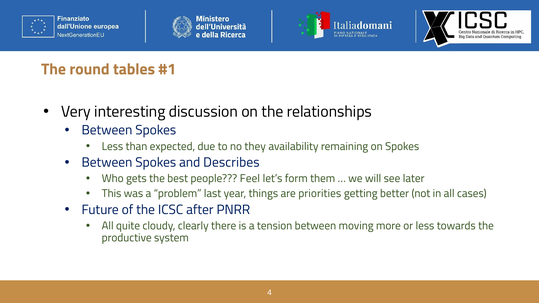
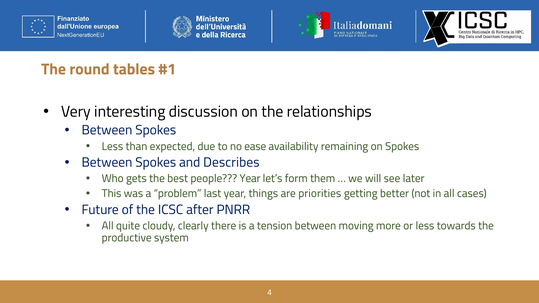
they: they -> ease (255, 146)
people Feel: Feel -> Year (250, 179)
